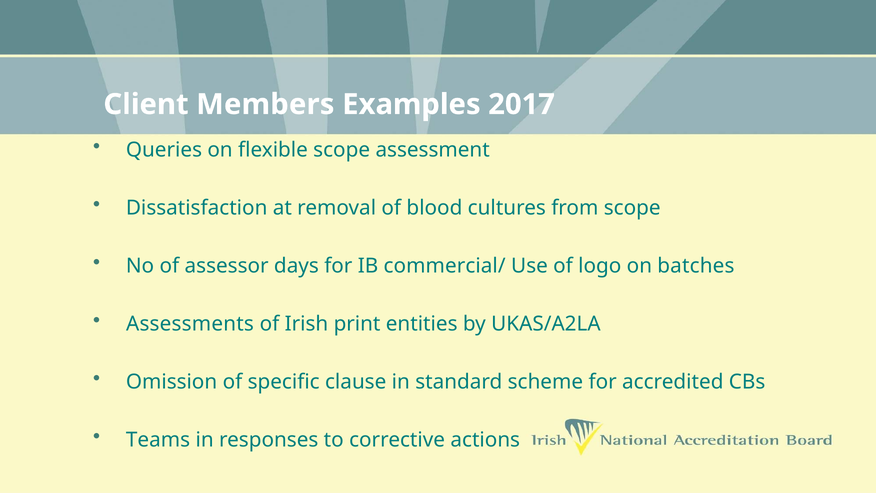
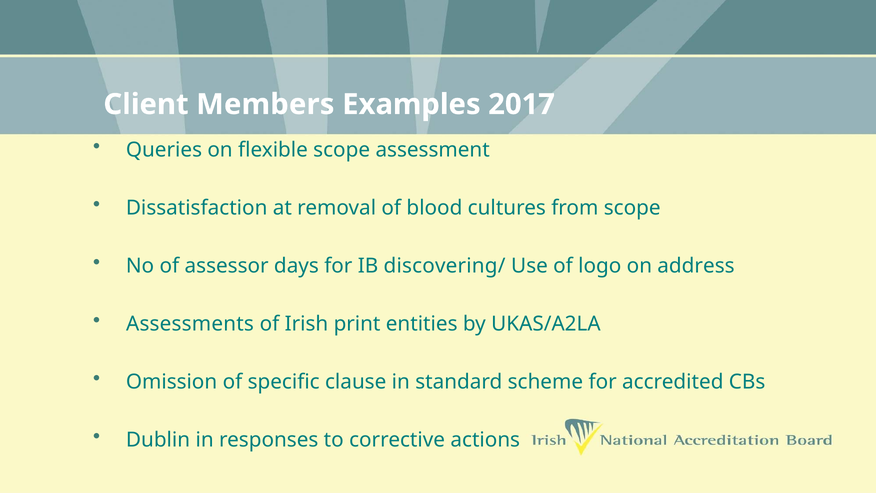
commercial/: commercial/ -> discovering/ (445, 266)
batches: batches -> address (696, 266)
Teams: Teams -> Dublin (158, 440)
